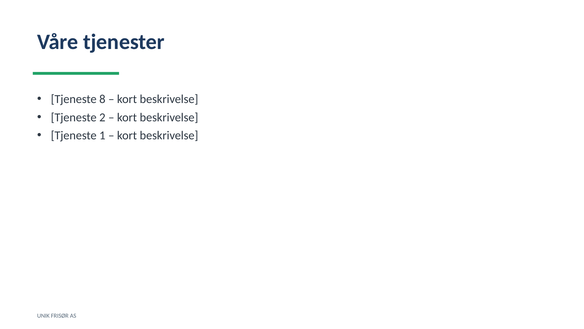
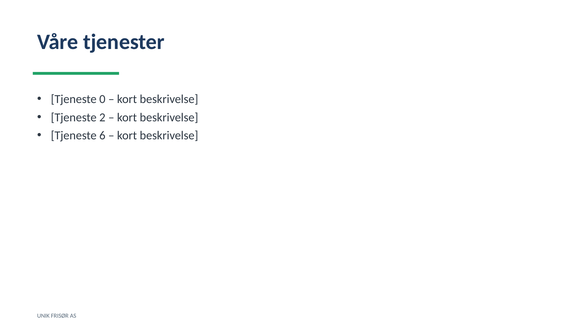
8: 8 -> 0 (102, 99)
1: 1 -> 6 (102, 135)
